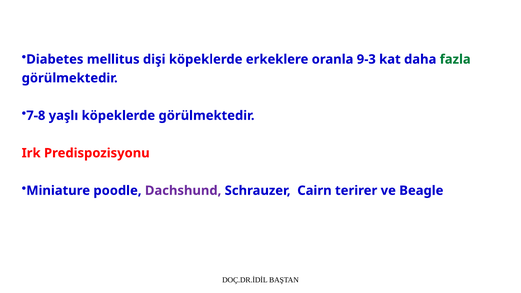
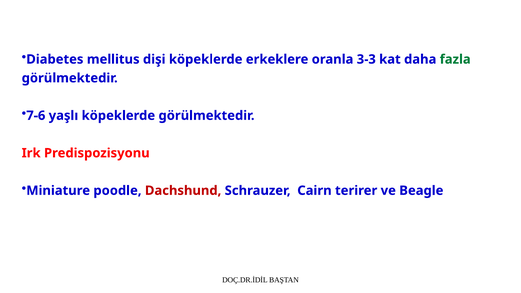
9-3: 9-3 -> 3-3 (366, 59)
7-8: 7-8 -> 7-6 (36, 116)
Dachshund colour: purple -> red (183, 191)
